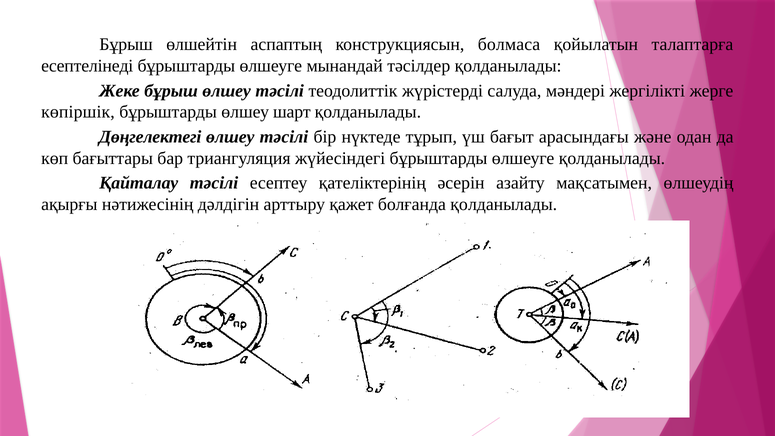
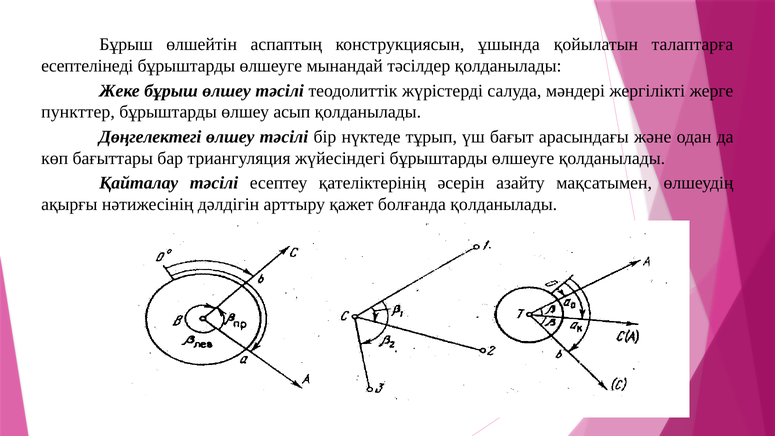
болмаса: болмаса -> ұшында (509, 44)
көпіршік: көпіршік -> пункттер (78, 112)
шарт: шарт -> асып (292, 112)
